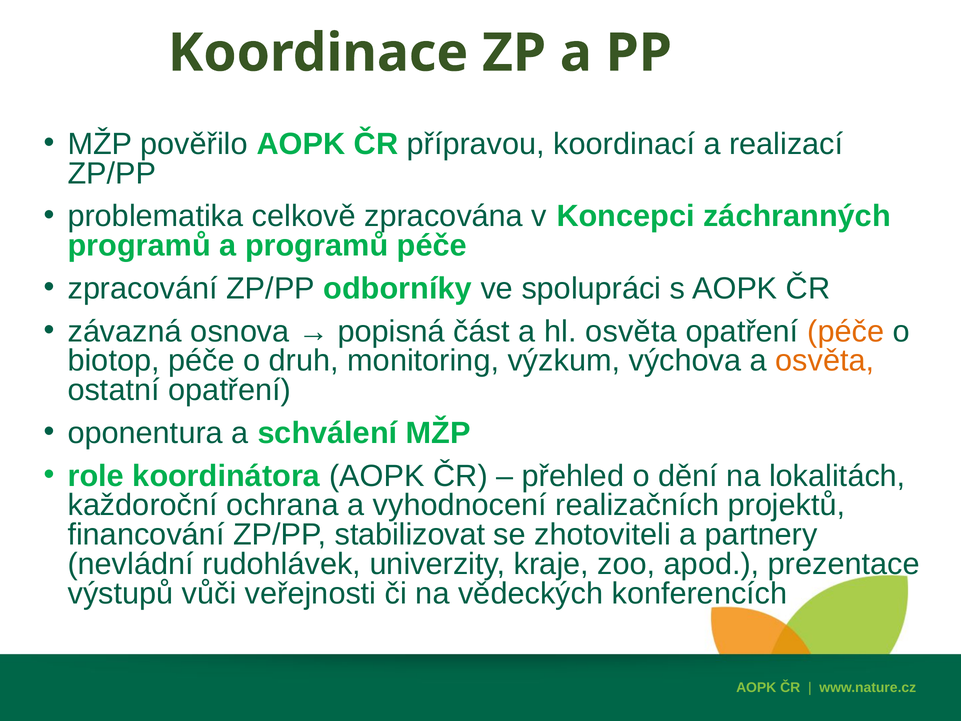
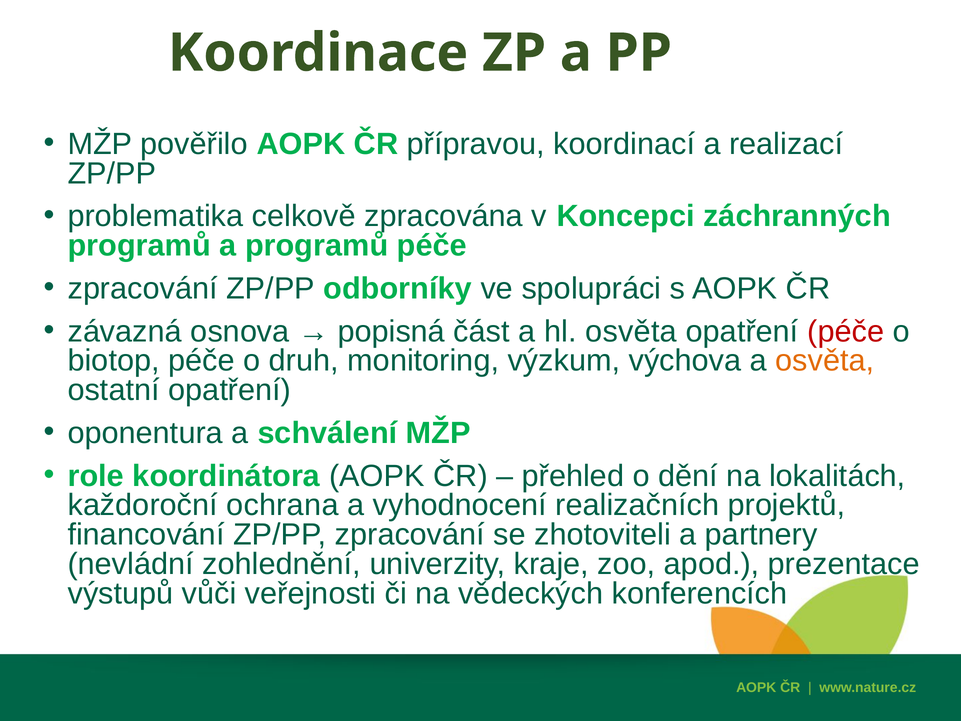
péče colour: orange -> red (846, 331)
ZP/PP stabilizovat: stabilizovat -> zpracování (410, 535)
rudohlávek: rudohlávek -> zohlednění (282, 564)
